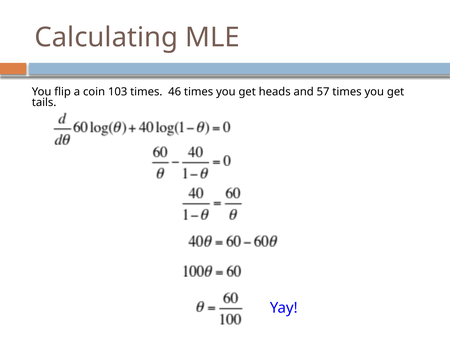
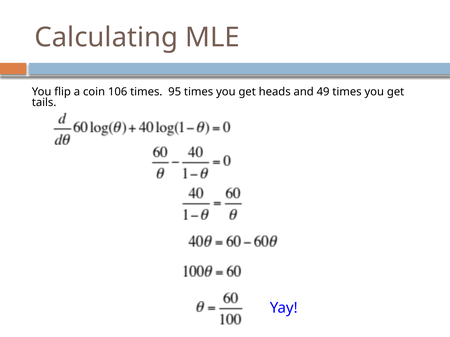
103: 103 -> 106 (118, 92)
46: 46 -> 95 (175, 92)
57: 57 -> 49 (323, 92)
